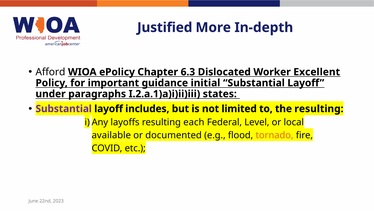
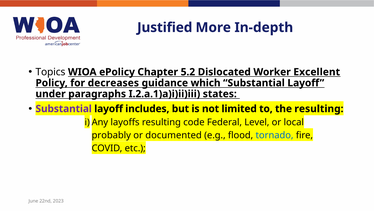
Afford: Afford -> Topics (50, 72)
6.3: 6.3 -> 5.2 (188, 72)
important: important -> decreases (113, 83)
initial: initial -> which (206, 83)
each: each -> code (194, 122)
available: available -> probably (111, 135)
tornado colour: orange -> blue (275, 135)
